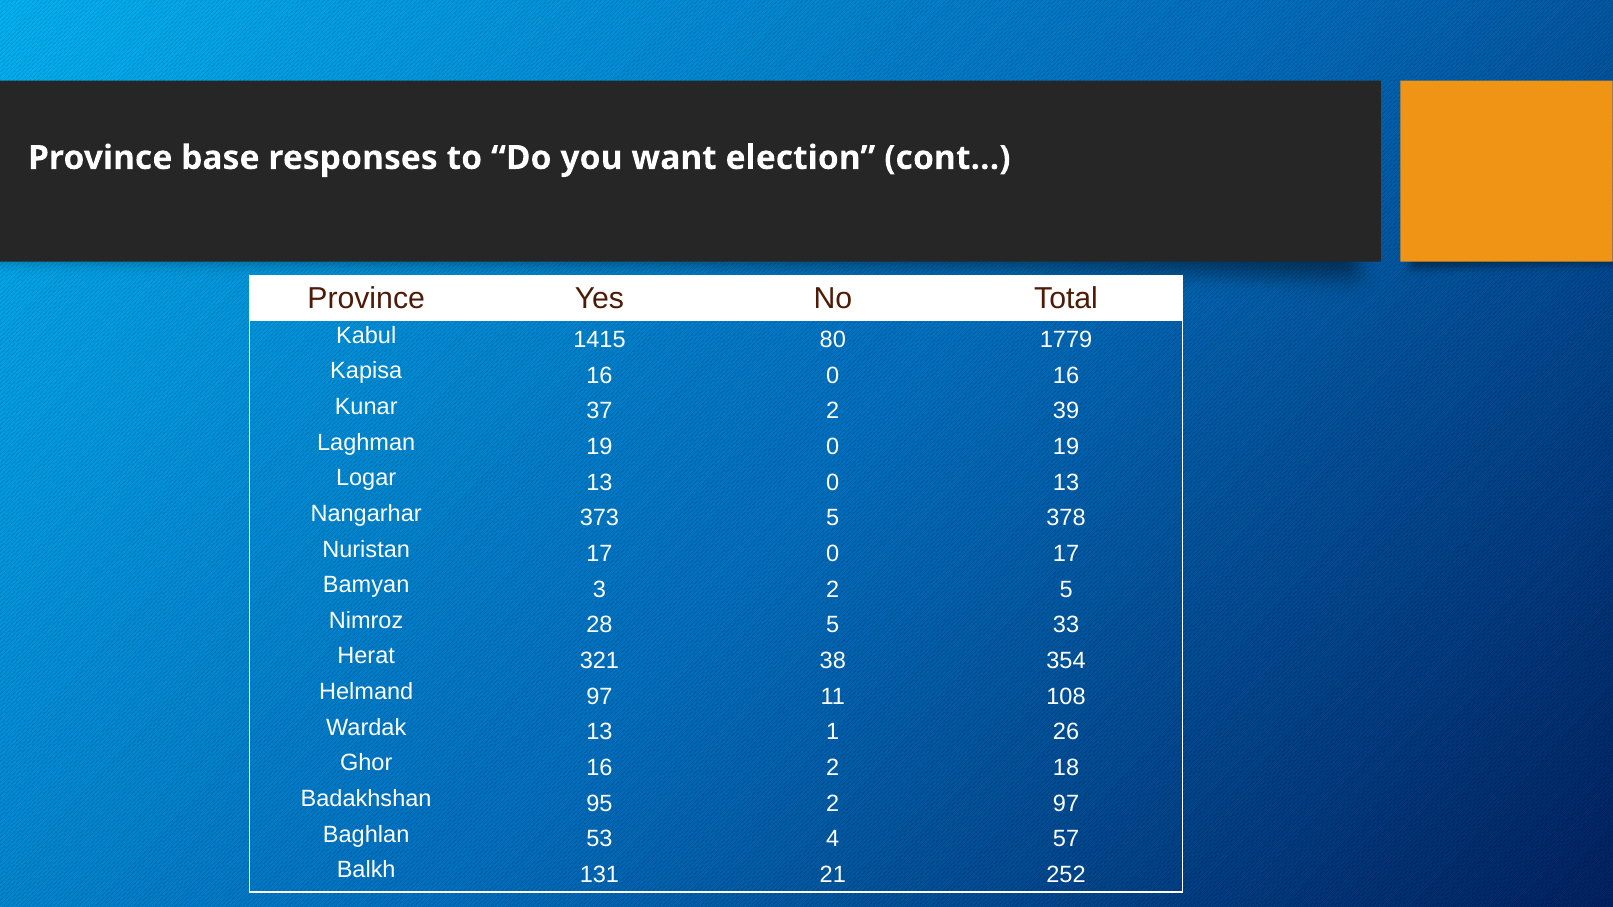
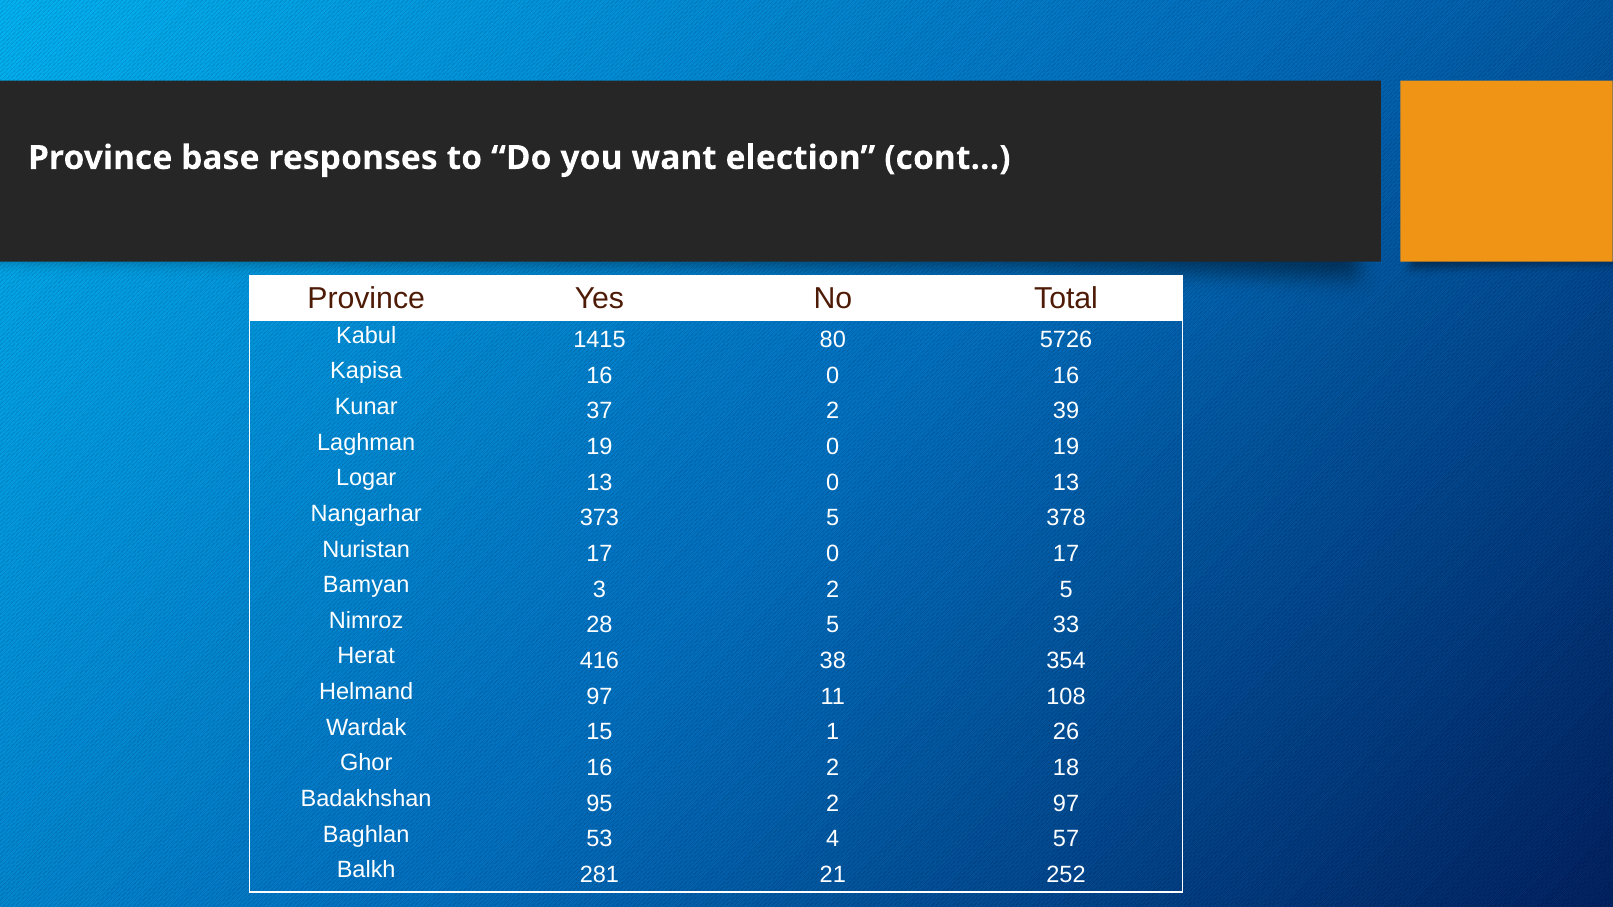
1779: 1779 -> 5726 (1066, 340)
321: 321 -> 416 (599, 661)
Wardak 13: 13 -> 15 (599, 732)
131: 131 -> 281 (599, 875)
